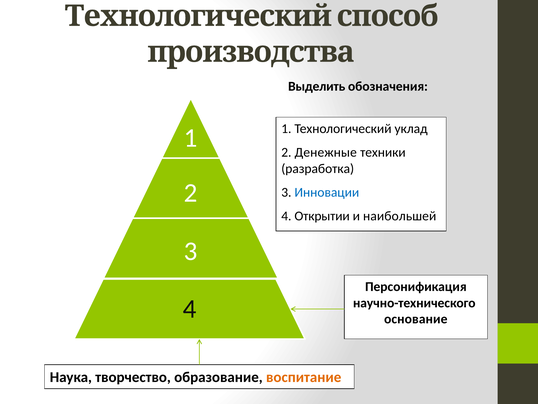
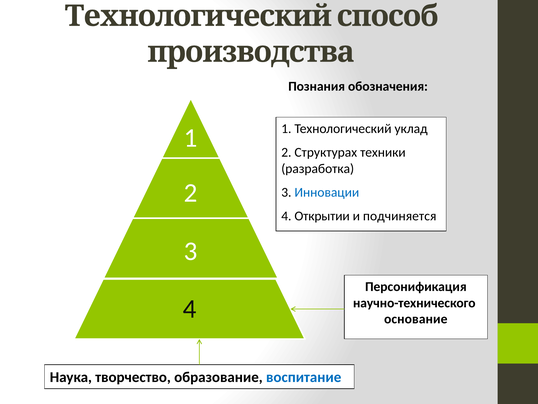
Выделить: Выделить -> Познания (317, 86)
Денежные: Денежные -> Структурах (326, 152)
наибольшей: наибольшей -> подчиняется (400, 216)
воспитание colour: orange -> blue (304, 377)
